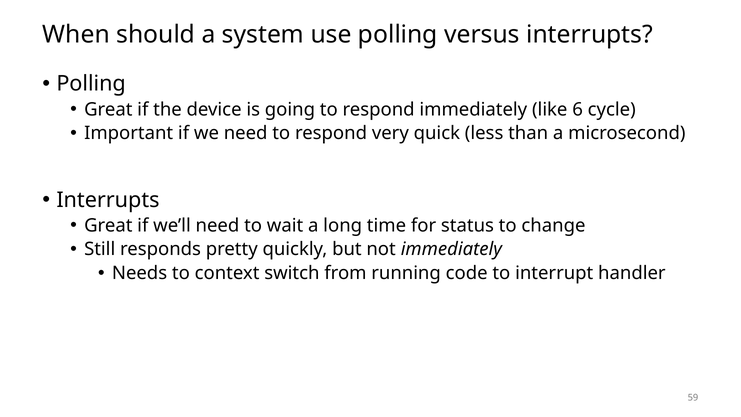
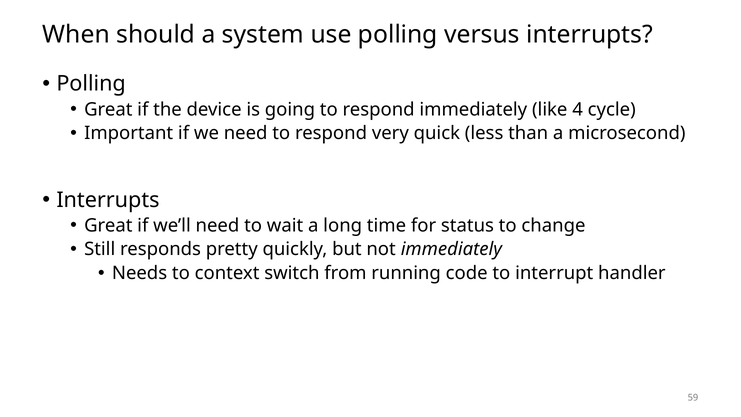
6: 6 -> 4 (578, 109)
